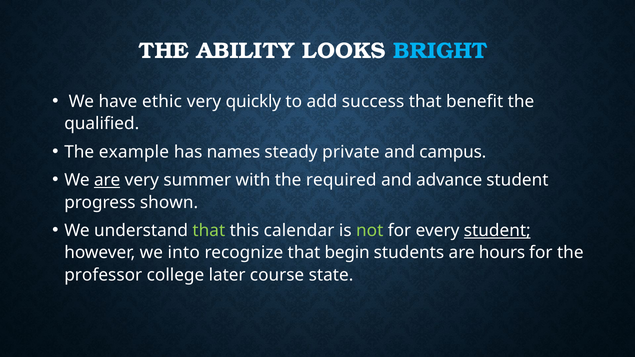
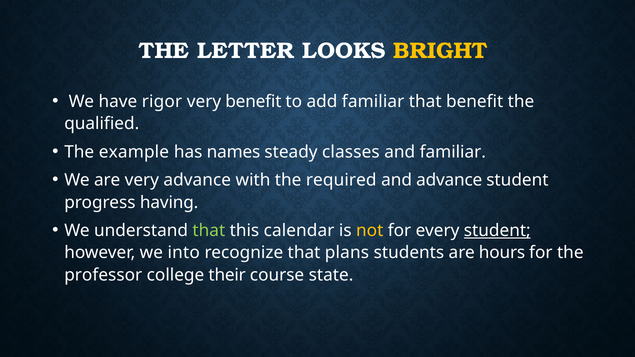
ABILITY: ABILITY -> LETTER (246, 51)
BRIGHT colour: light blue -> yellow (441, 51)
ethic: ethic -> rigor (162, 101)
very quickly: quickly -> benefit (253, 101)
add success: success -> familiar (373, 101)
private: private -> classes (351, 152)
and campus: campus -> familiar (453, 152)
are underline: present -> none (107, 180)
very summer: summer -> advance (197, 180)
shown: shown -> having (169, 202)
not colour: light green -> yellow (370, 231)
begin: begin -> plans (347, 253)
later: later -> their (227, 275)
